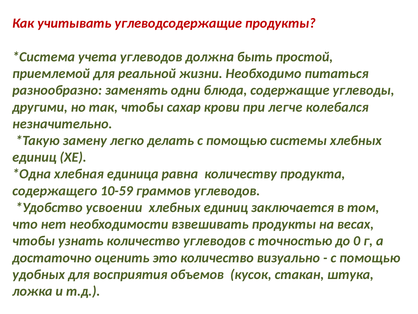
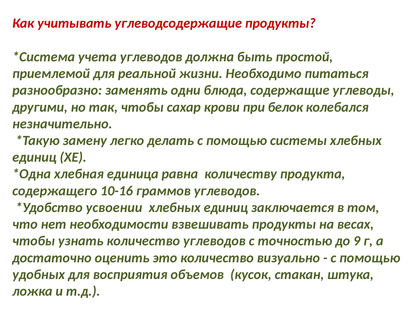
легче: легче -> белок (285, 107)
10-59: 10-59 -> 10-16 (117, 190)
0: 0 -> 9 (357, 241)
